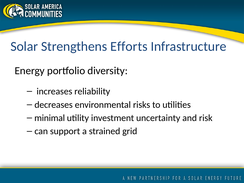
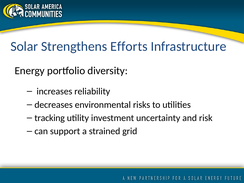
minimal: minimal -> tracking (50, 118)
